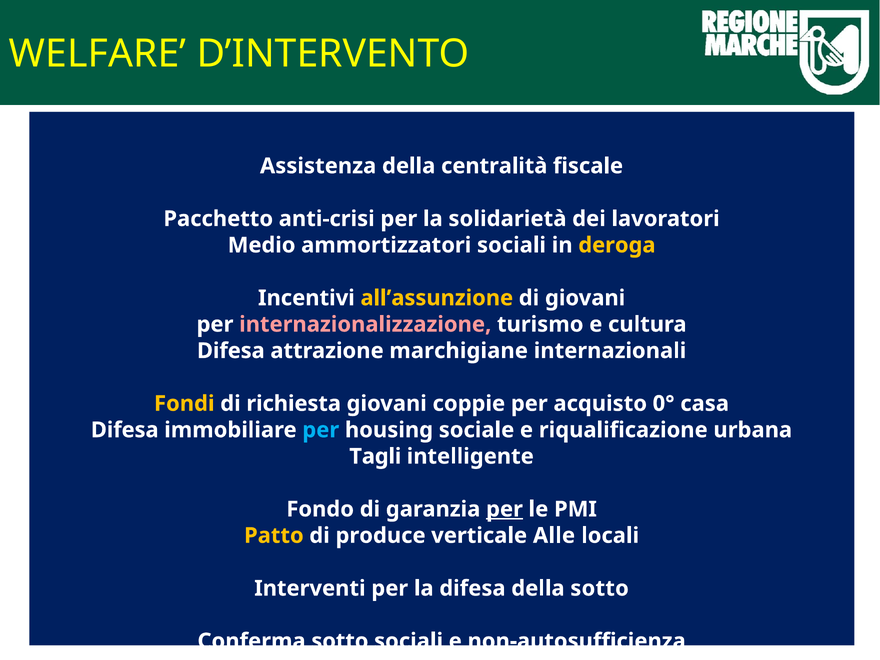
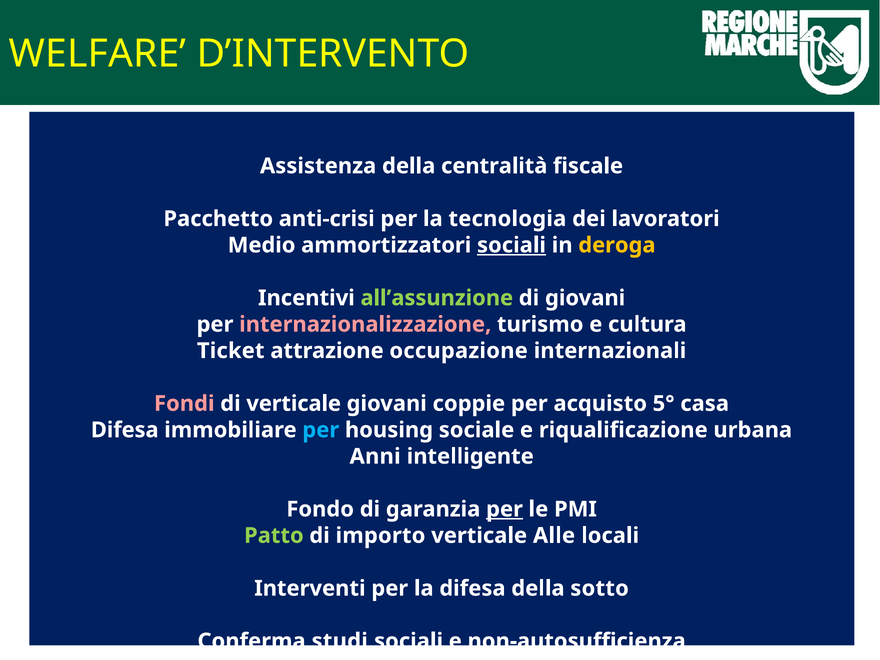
solidarietà: solidarietà -> tecnologia (507, 219)
sociali underline: none -> present (511, 245)
all’assunzione colour: yellow -> light green (437, 298)
Difesa: Difesa -> Ticket (231, 351)
marchigiane: marchigiane -> occupazione (459, 351)
Fondi colour: yellow -> pink (184, 404)
di richiesta: richiesta -> verticale (294, 404)
0°: 0° -> 5° (664, 404)
Tagli: Tagli -> Anni (375, 456)
Patto colour: yellow -> light green (274, 536)
produce: produce -> importo (380, 536)
Conferma sotto: sotto -> studi (340, 641)
